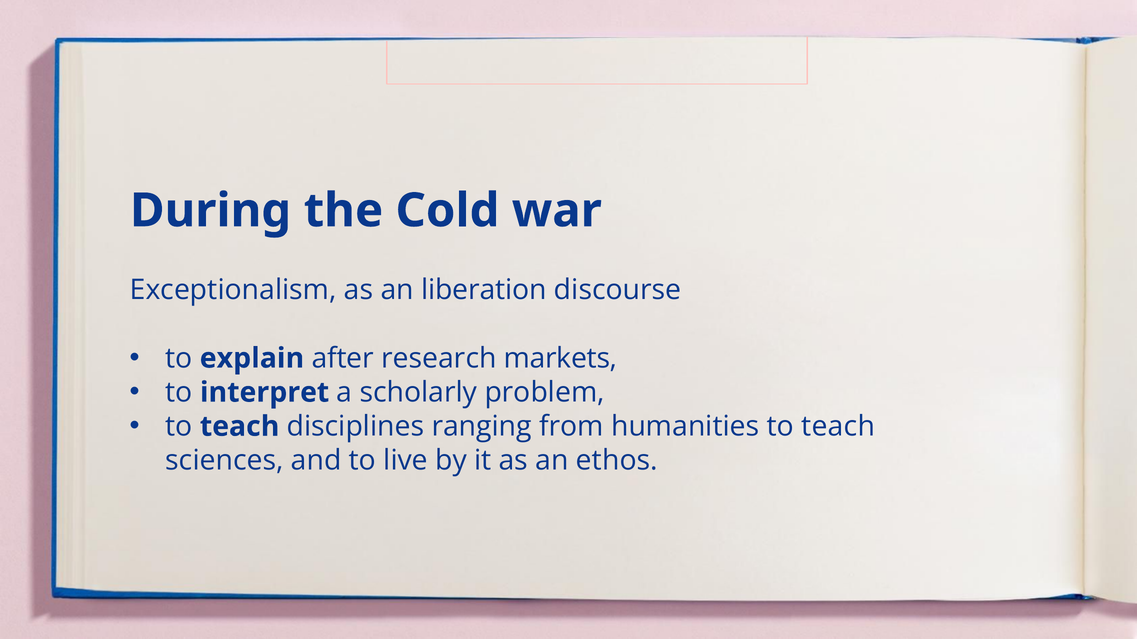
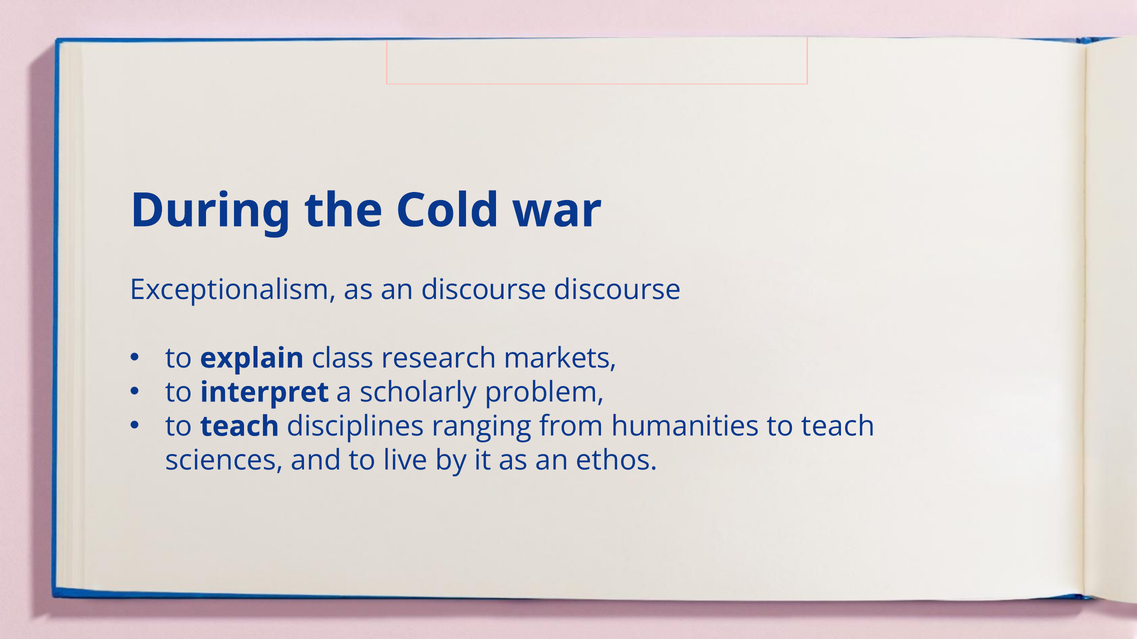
an liberation: liberation -> discourse (484, 290)
after: after -> class (343, 359)
